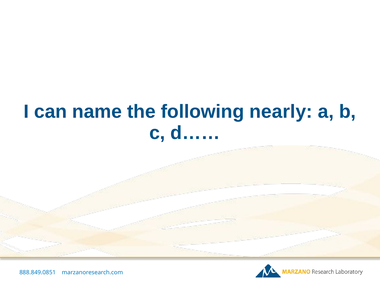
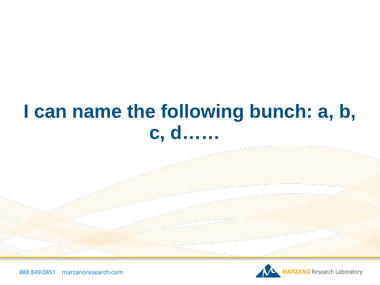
nearly: nearly -> bunch (281, 112)
